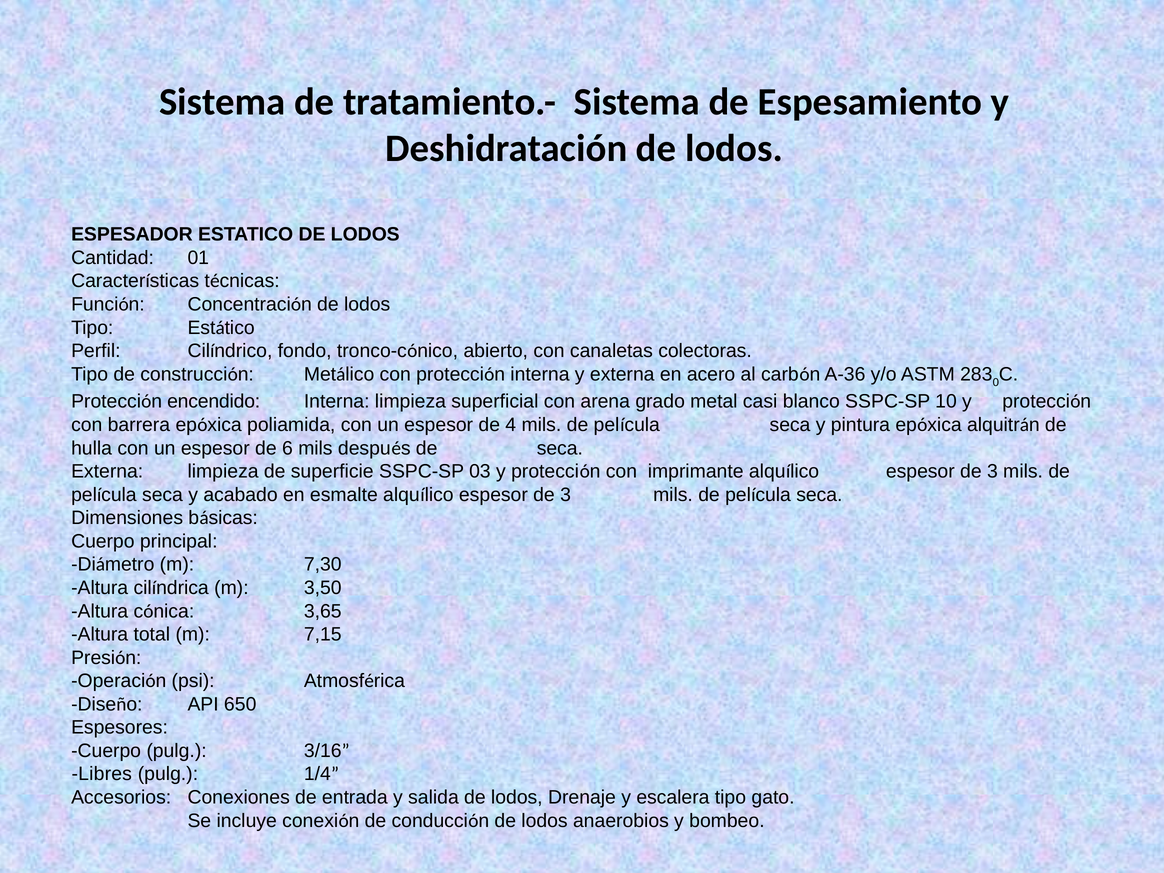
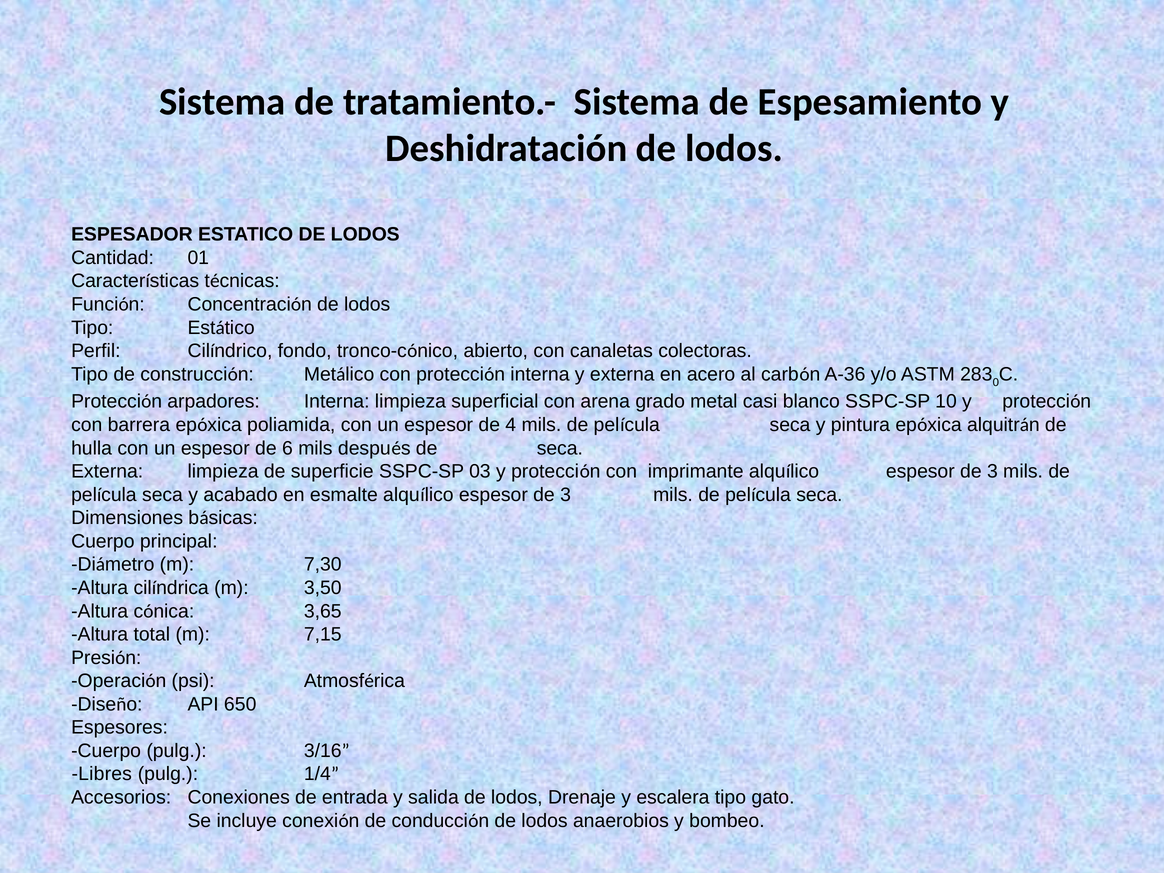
encendido: encendido -> arpadores (214, 402)
